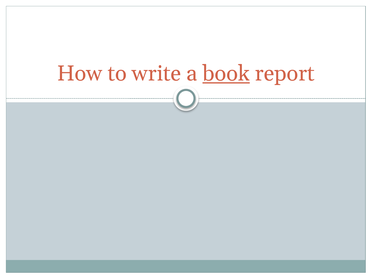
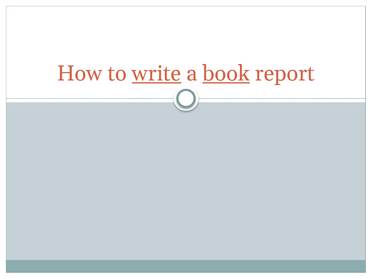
write underline: none -> present (157, 73)
